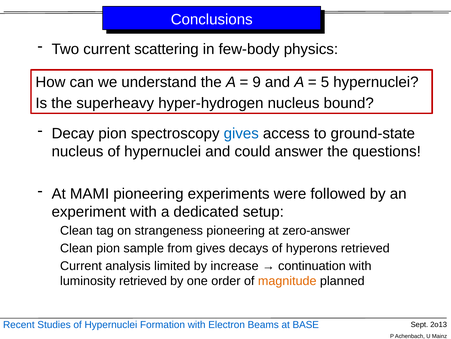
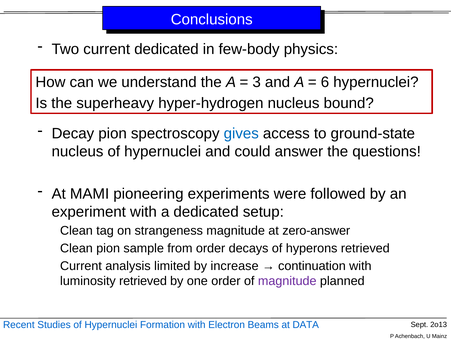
current scattering: scattering -> dedicated (166, 49)
9: 9 -> 3 (257, 82)
5: 5 -> 6 (325, 82)
strangeness pioneering: pioneering -> magnitude (236, 230)
from gives: gives -> order (211, 248)
magnitude colour: orange -> purple (287, 280)
BASE: BASE -> DATA (306, 324)
